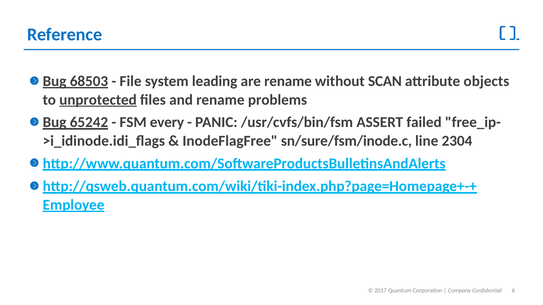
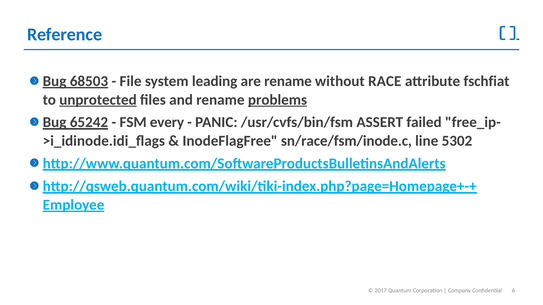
SCAN: SCAN -> RACE (385, 81)
objects: objects -> fschfiat (487, 81)
problems underline: none -> present (278, 100)
sn/sure/fsm/inode.c: sn/sure/fsm/inode.c -> sn/race/fsm/inode.c (346, 141)
2304: 2304 -> 5302 (457, 141)
